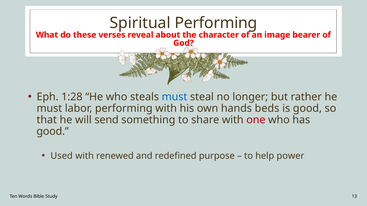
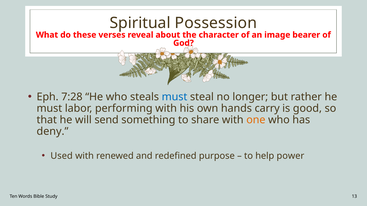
Spiritual Performing: Performing -> Possession (216, 23)
1:28: 1:28 -> 7:28 (72, 97)
beds: beds -> carry (267, 109)
one colour: red -> orange (256, 120)
good: good -> deny (52, 132)
